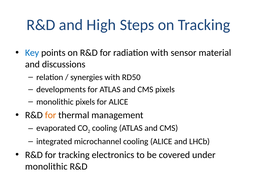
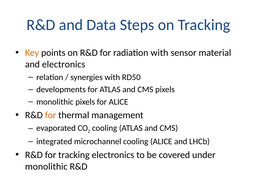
High: High -> Data (101, 25)
Key colour: blue -> orange (32, 53)
and discussions: discussions -> electronics (64, 64)
